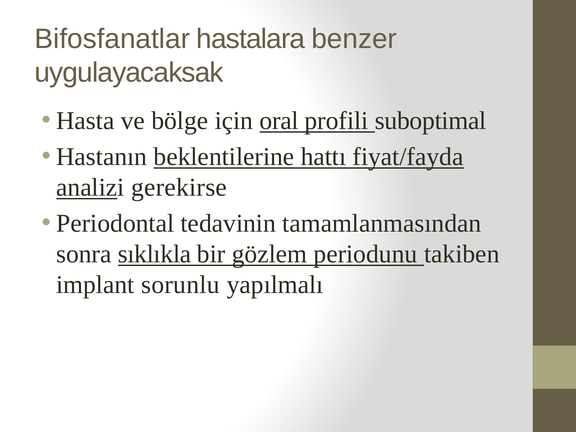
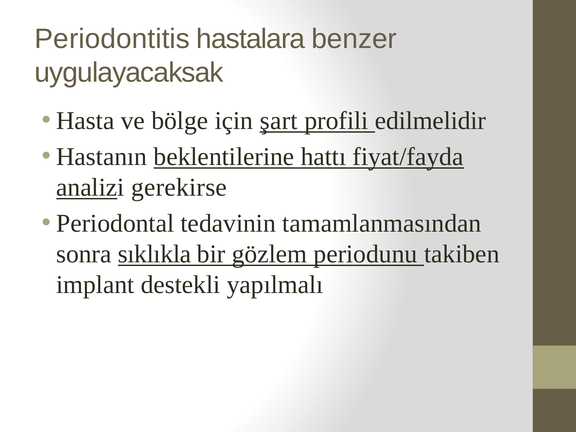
Bifosfanatlar: Bifosfanatlar -> Periodontitis (112, 39)
oral: oral -> şart (279, 121)
suboptimal: suboptimal -> edilmelidir (430, 121)
sorunlu: sorunlu -> destekli (181, 285)
